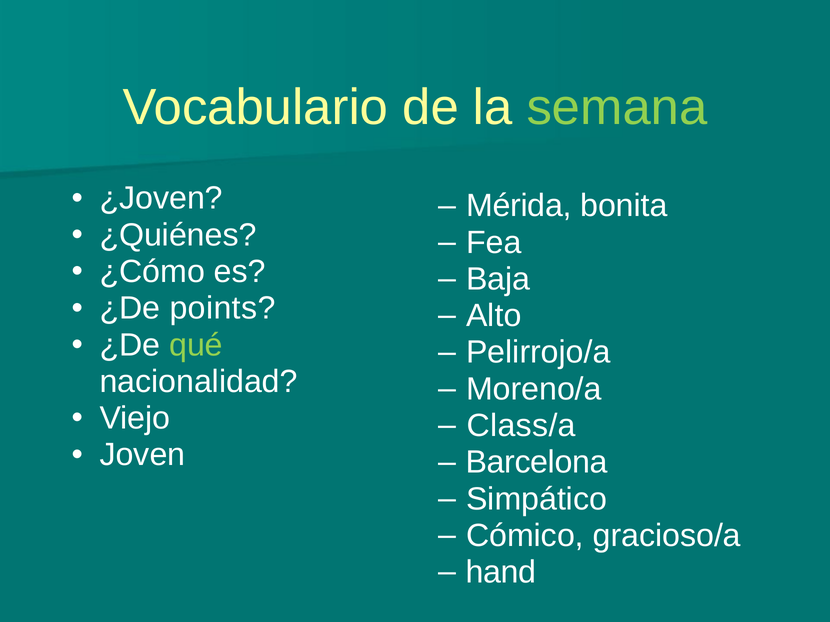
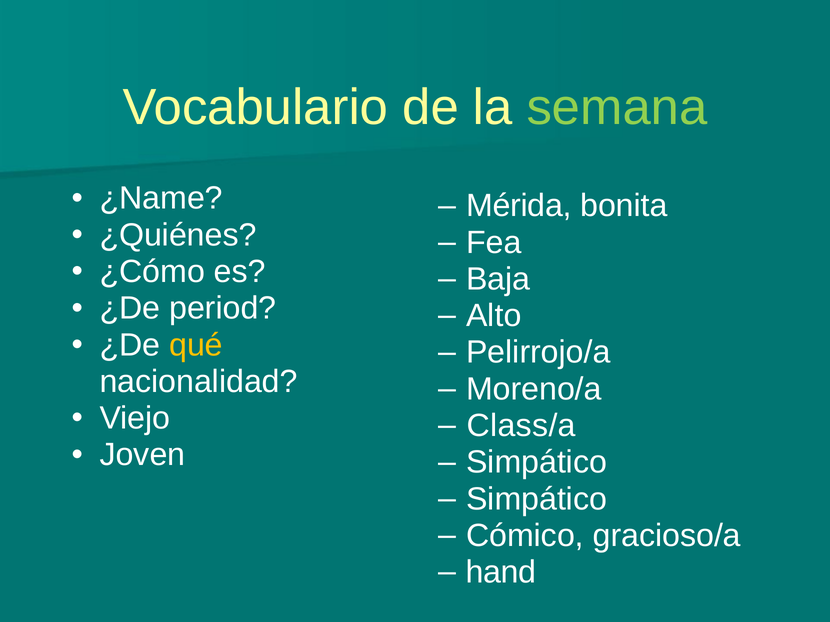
¿Joven: ¿Joven -> ¿Name (161, 198)
points: points -> period (223, 309)
qué colour: light green -> yellow (196, 345)
Barcelona: Barcelona -> Simpático (537, 463)
